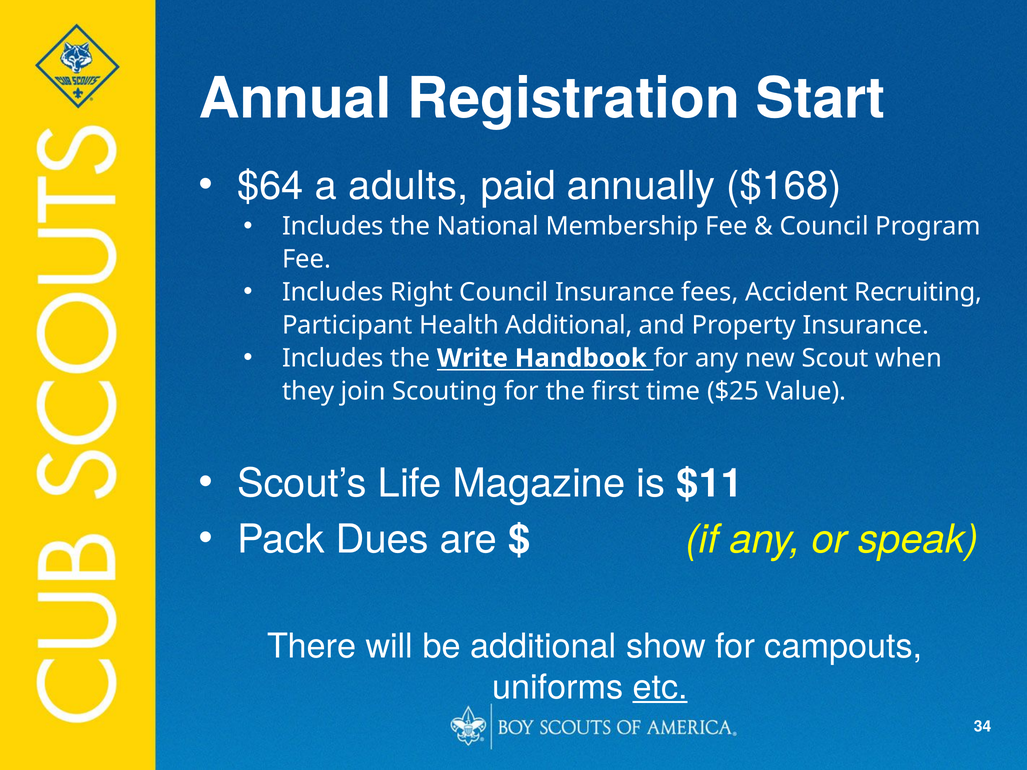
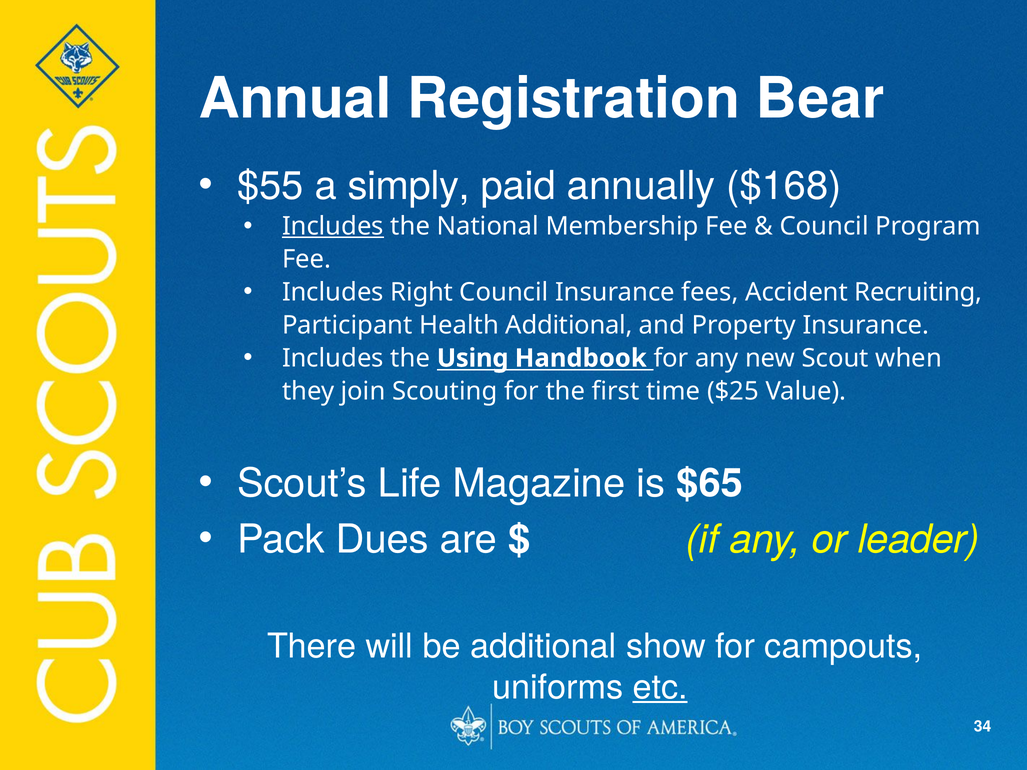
Start: Start -> Bear (820, 99)
$64: $64 -> $55 (270, 186)
adults: adults -> simply (409, 186)
Includes underline: none -> present (333, 226)
Write: Write -> Using (473, 358)
$11: $11 -> $65 (710, 484)
speak: speak -> leader (919, 540)
